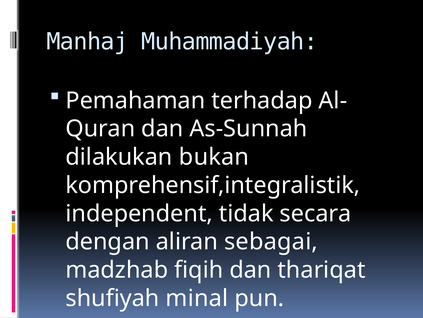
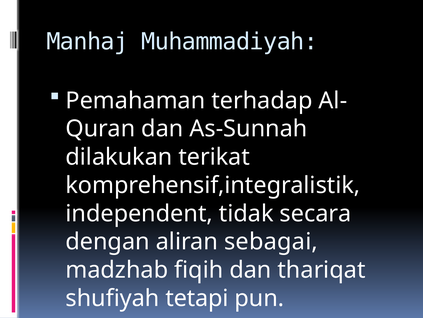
bukan: bukan -> terikat (214, 157)
minal: minal -> tetapi (197, 298)
